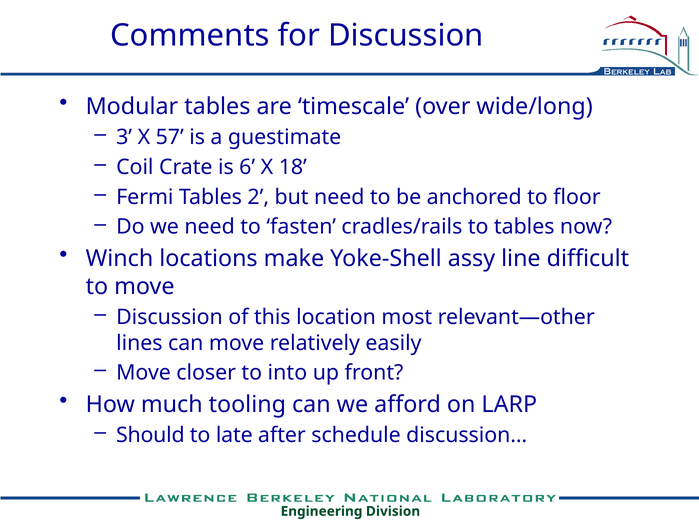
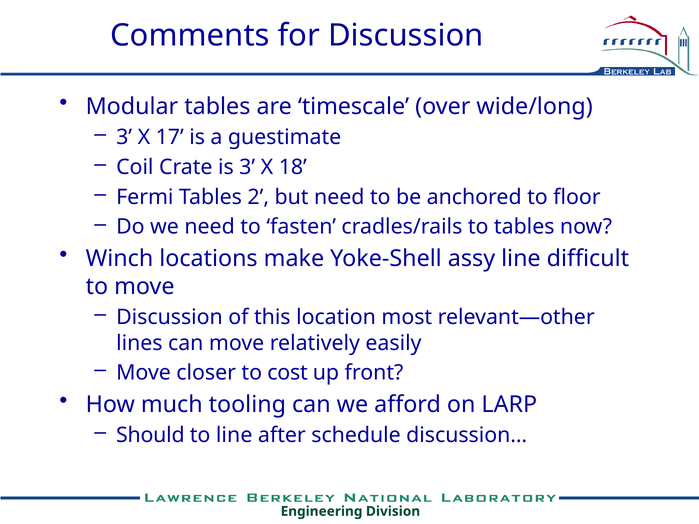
57: 57 -> 17 (170, 137)
is 6: 6 -> 3 (247, 167)
into: into -> cost (288, 373)
to late: late -> line (234, 436)
